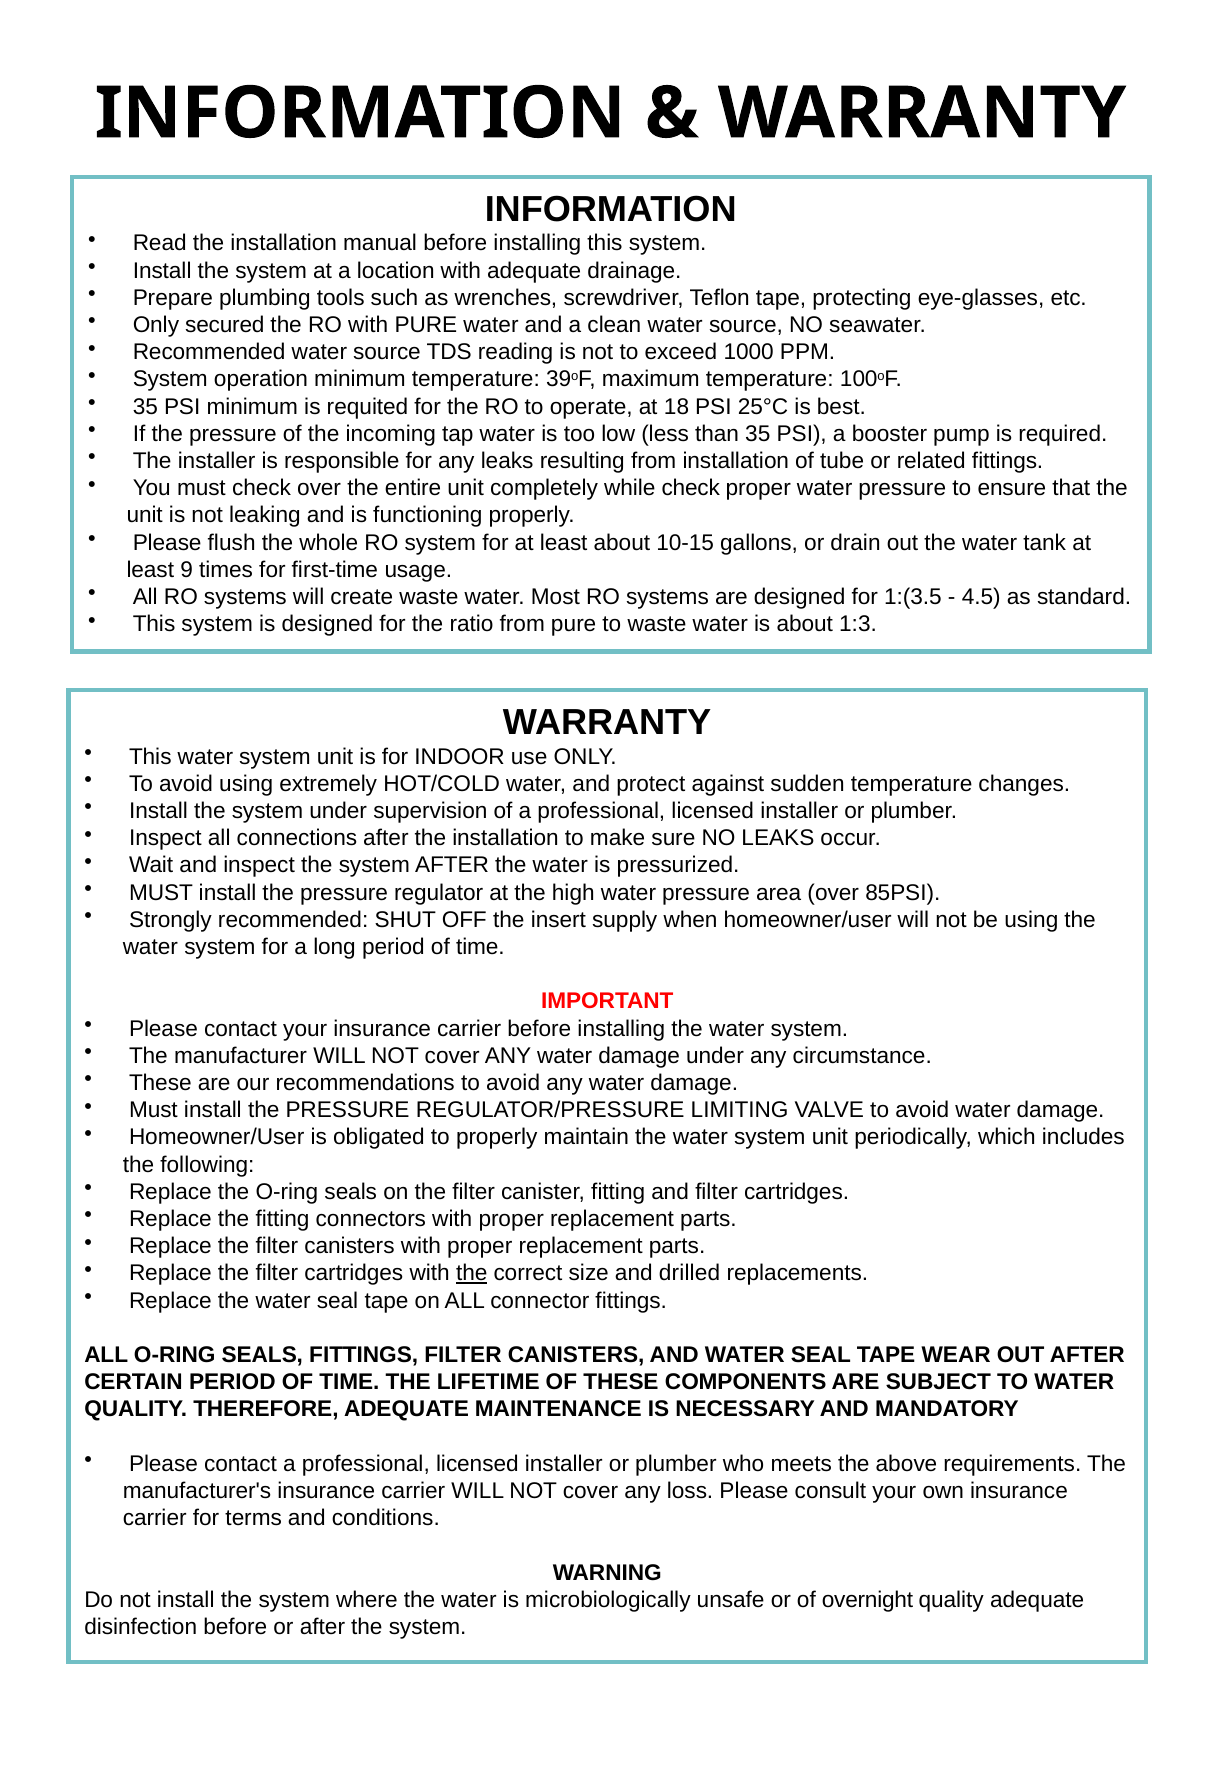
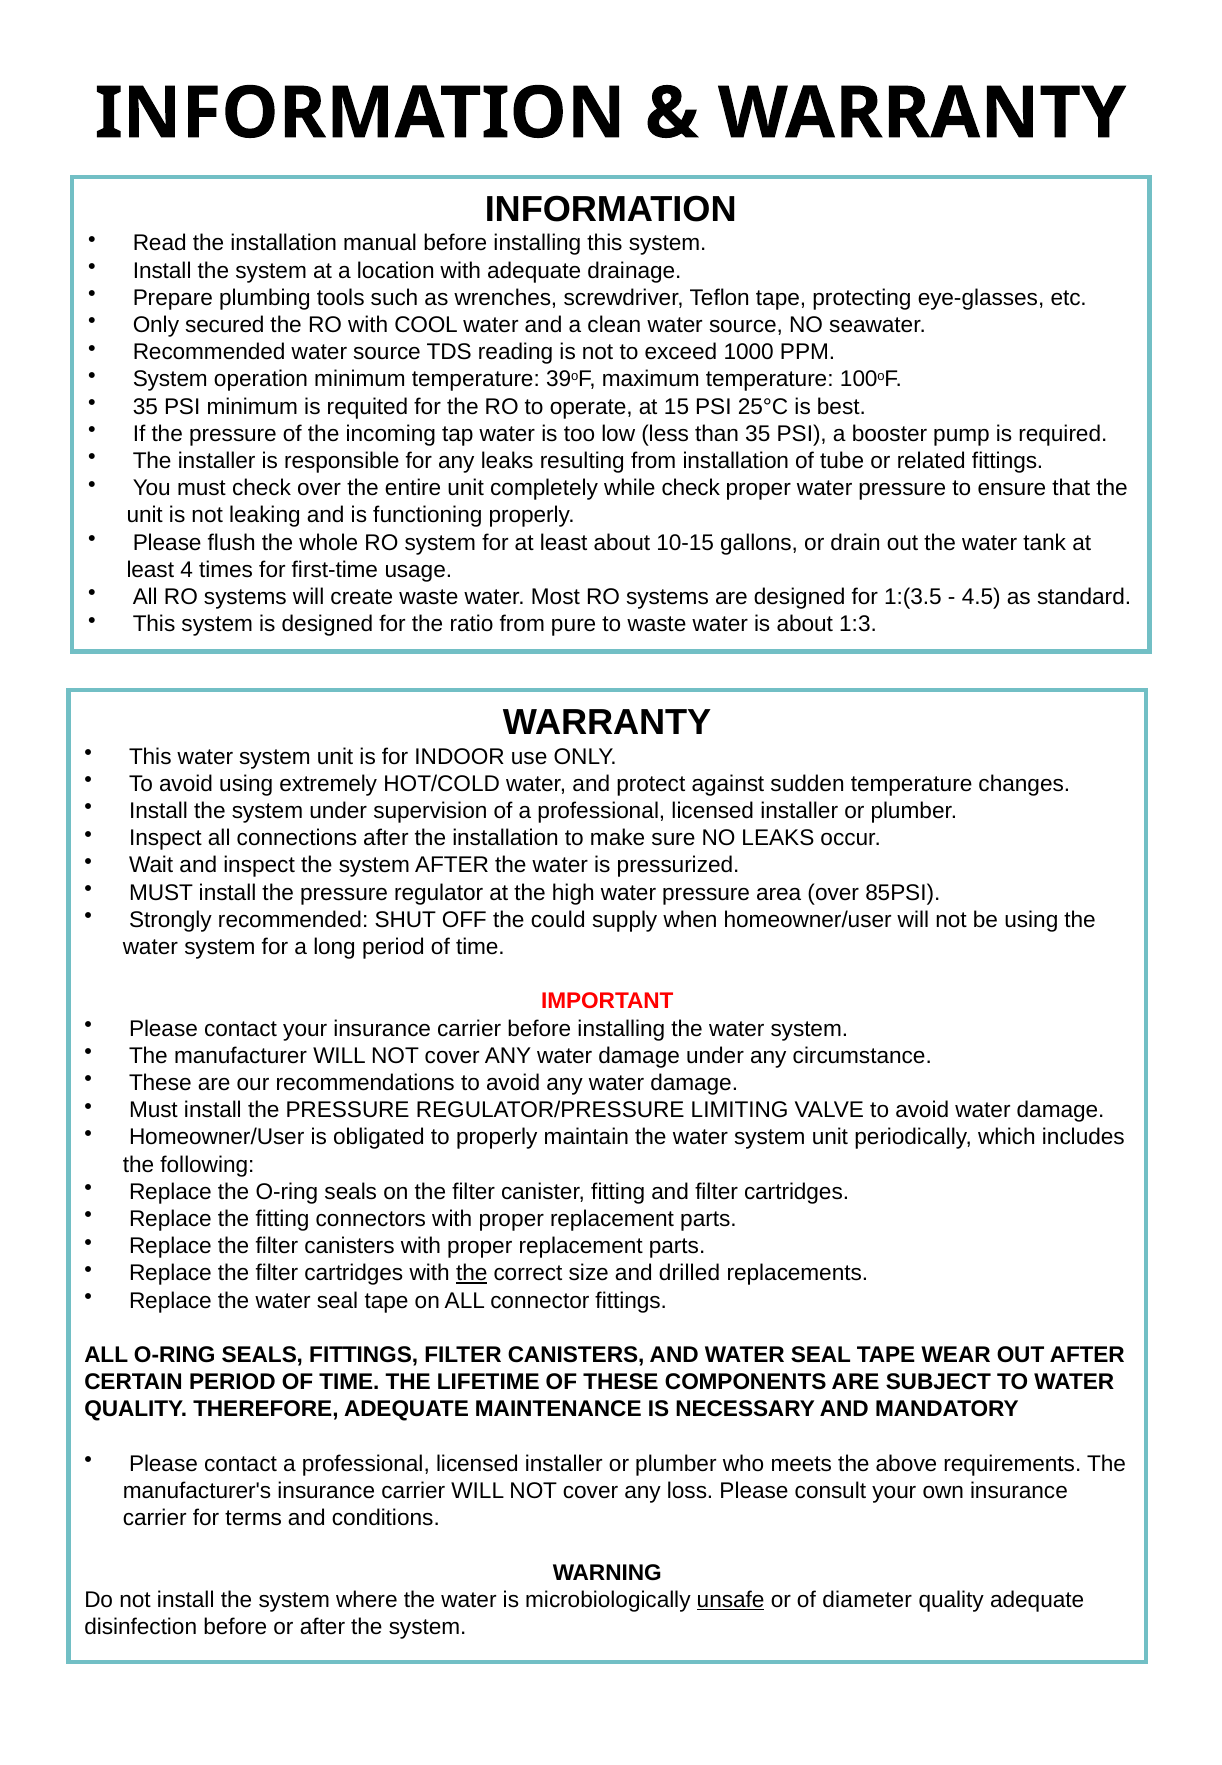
with PURE: PURE -> COOL (426, 325)
18: 18 -> 15 (677, 407)
9: 9 -> 4 (187, 570)
insert: insert -> could (558, 920)
unsafe underline: none -> present (731, 1600)
overnight: overnight -> diameter (867, 1600)
